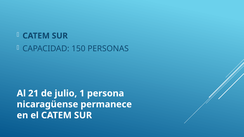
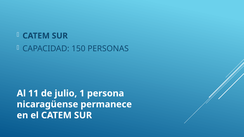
21: 21 -> 11 (33, 94)
